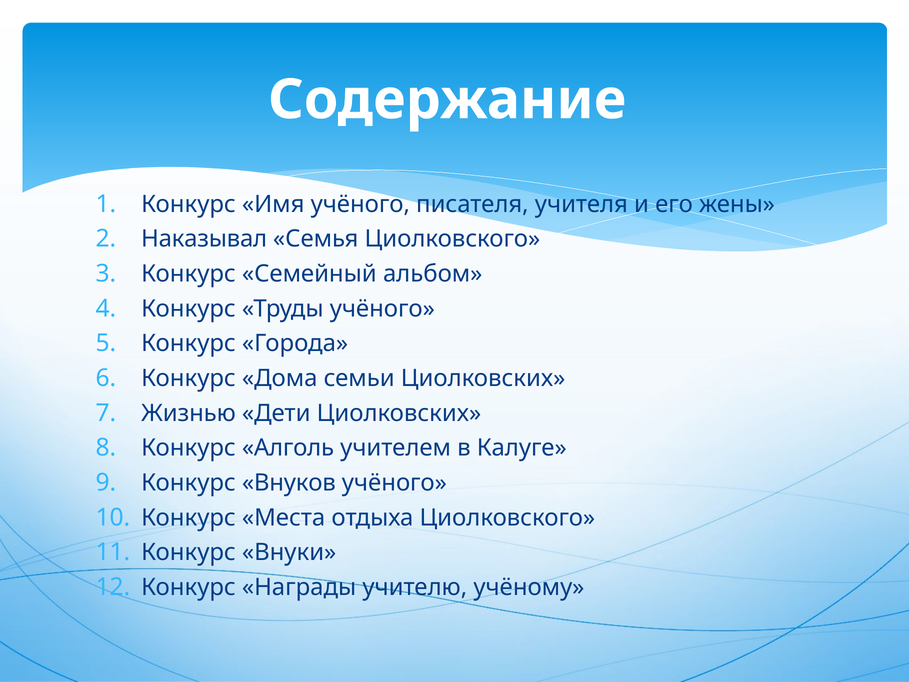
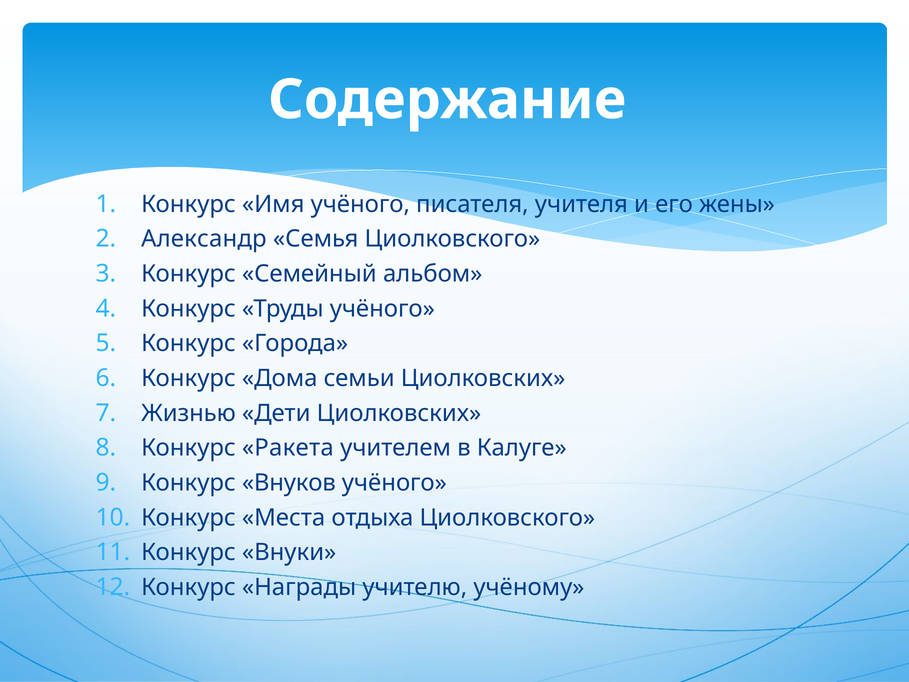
Наказывал: Наказывал -> Александр (204, 239)
Алголь: Алголь -> Ракета (288, 448)
